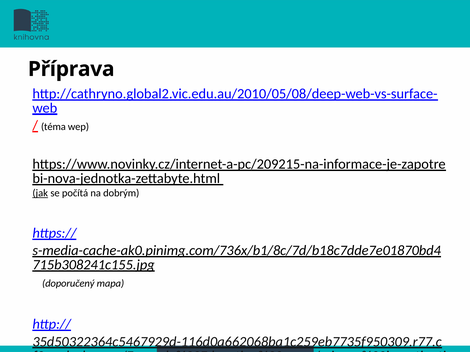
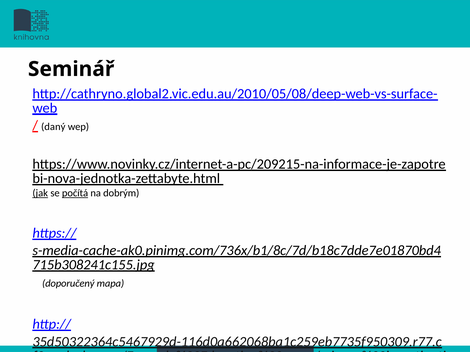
Příprava: Příprava -> Seminář (71, 69)
téma: téma -> daný (53, 127)
počítá underline: none -> present (75, 193)
